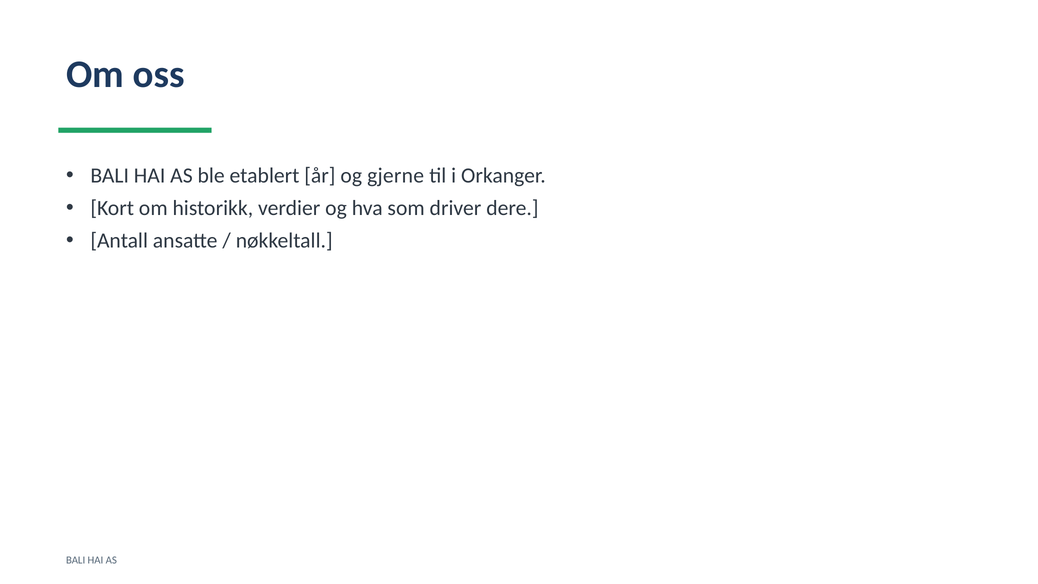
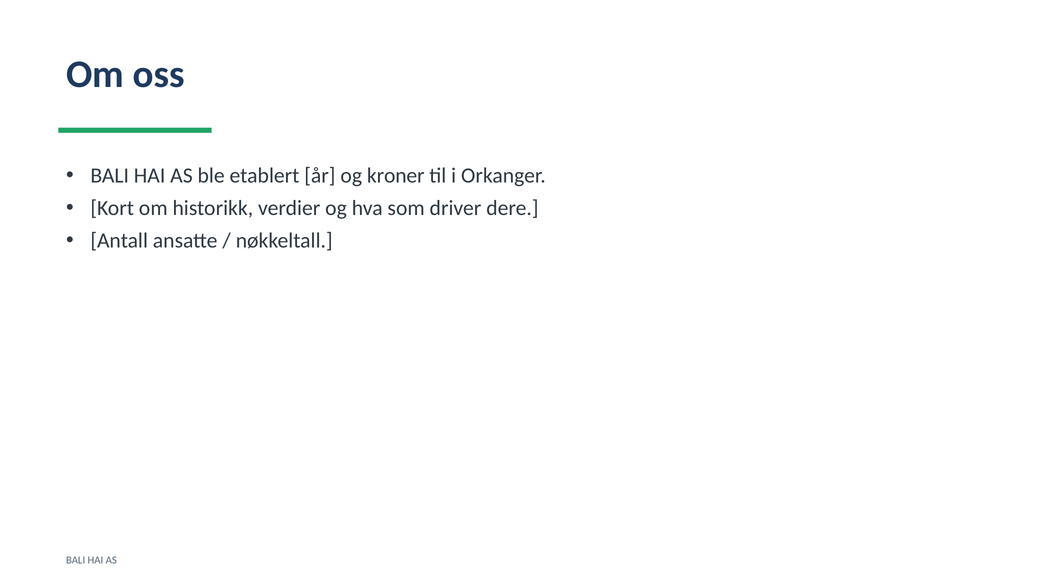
gjerne: gjerne -> kroner (396, 176)
